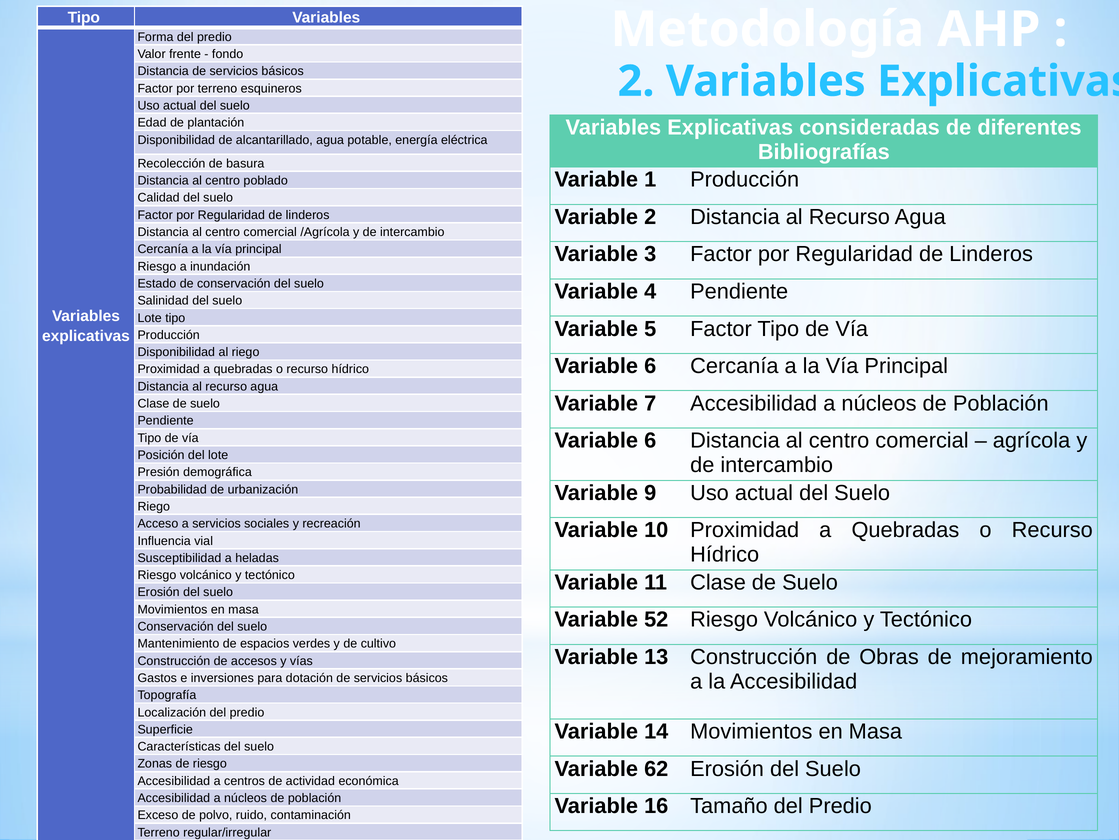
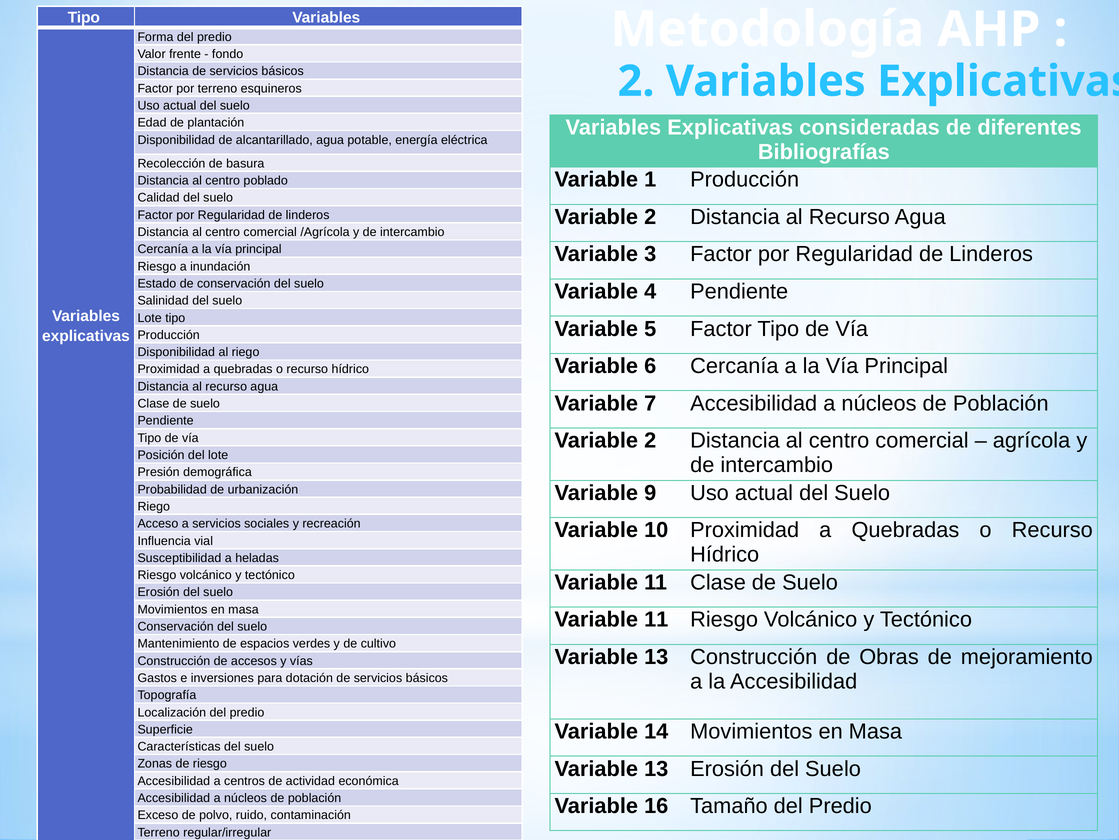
6: 6 -> 2 (650, 440)
52: 52 -> 11 (656, 619)
62: 62 -> 13 (656, 768)
